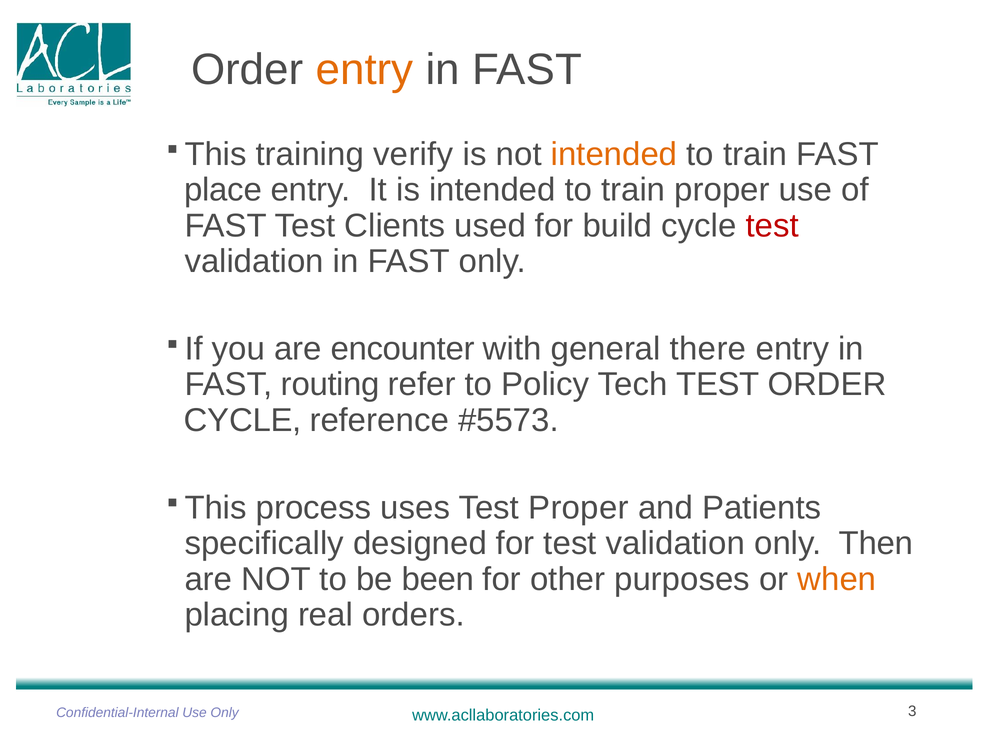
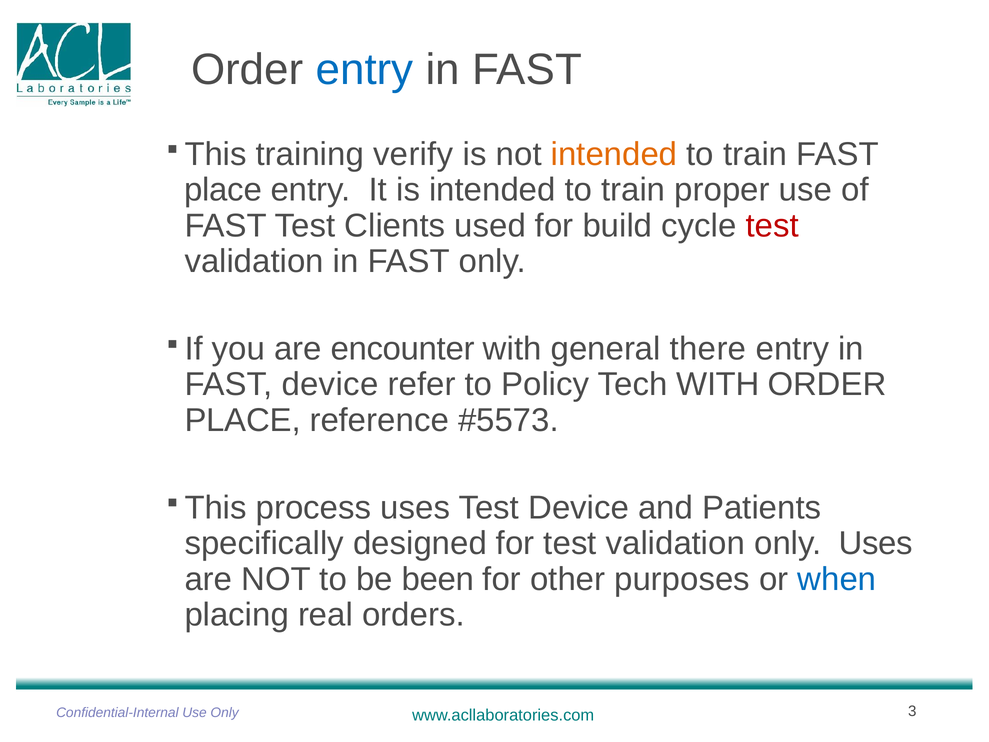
entry colour: orange -> blue (365, 70)
FAST routing: routing -> device (330, 384)
Tech TEST: TEST -> WITH (718, 384)
CYCLE: CYCLE -> PLACE (243, 420)
Test Proper: Proper -> Device (579, 508)
only Then: Then -> Uses (876, 543)
when colour: orange -> blue (837, 579)
